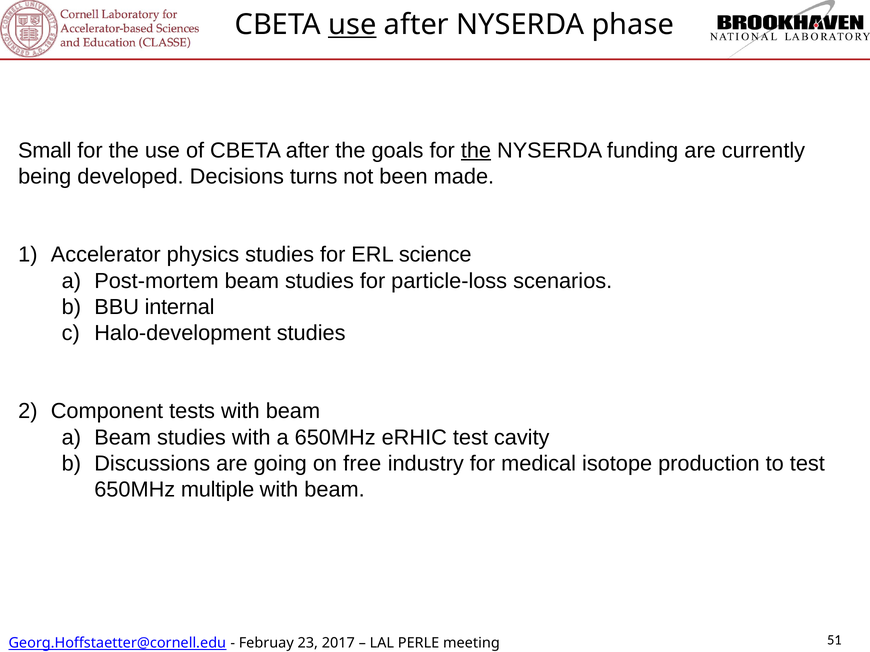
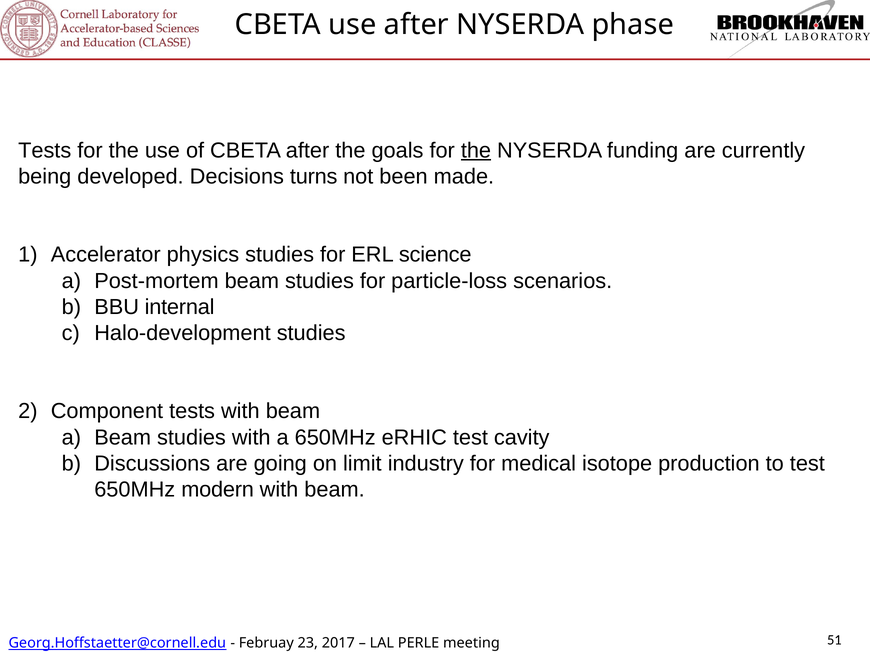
use underline: present -> none (352, 25)
Small: Small -> Tests (45, 151)
free: free -> limit (362, 464)
multiple: multiple -> modern (218, 490)
